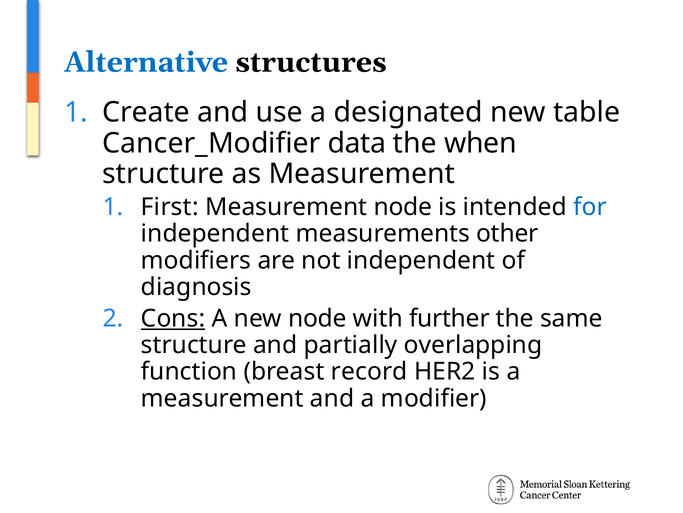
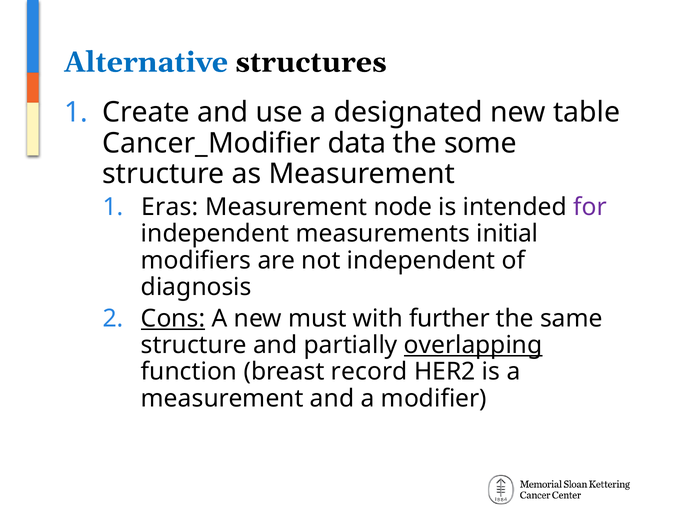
when: when -> some (480, 143)
First: First -> Eras (170, 207)
for colour: blue -> purple (590, 207)
other: other -> initial (507, 233)
new node: node -> must (317, 318)
overlapping underline: none -> present (473, 345)
